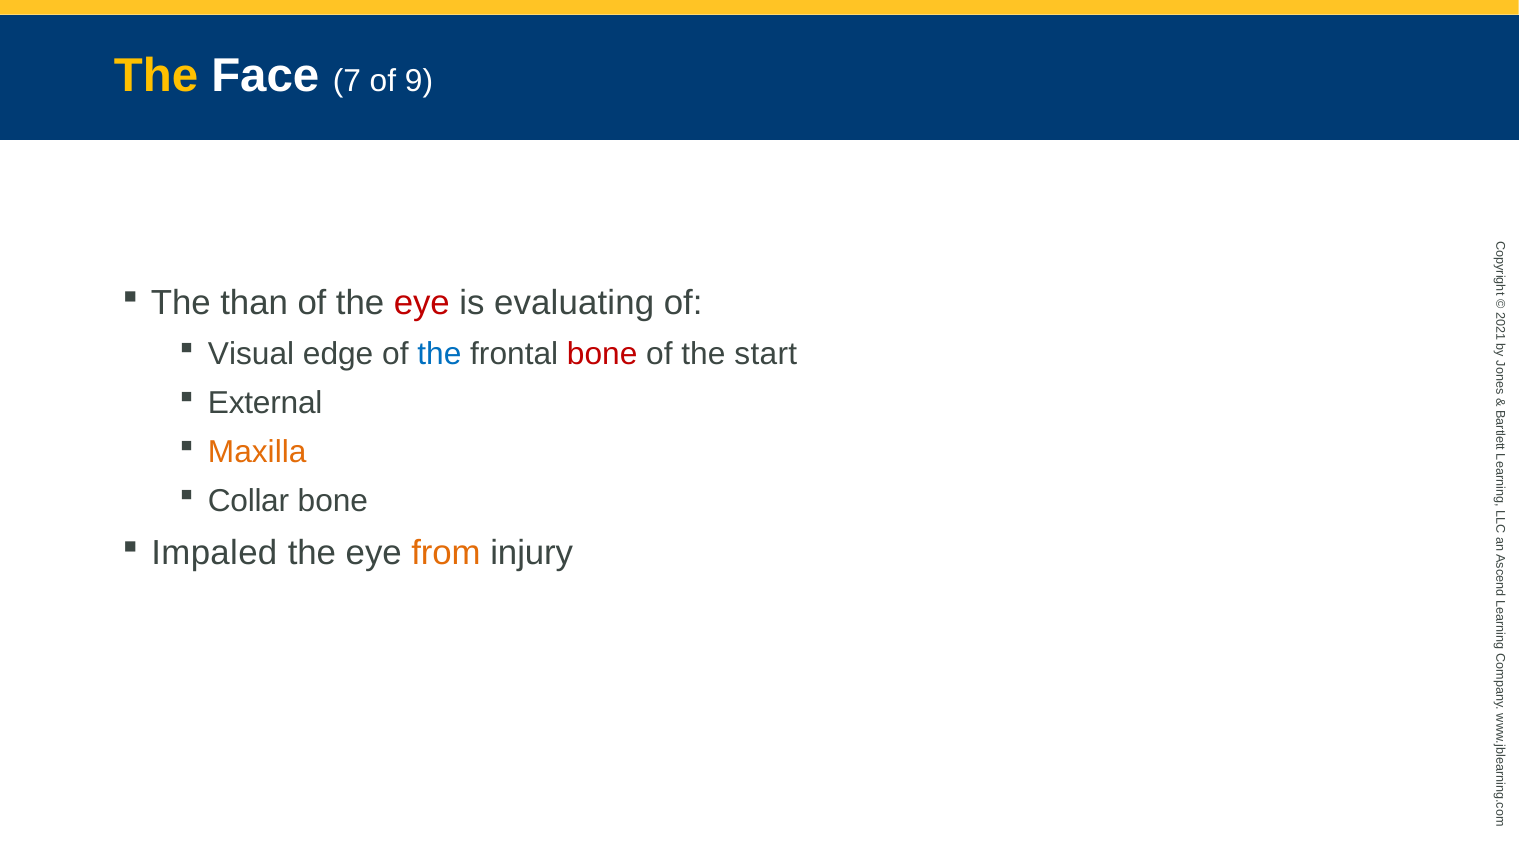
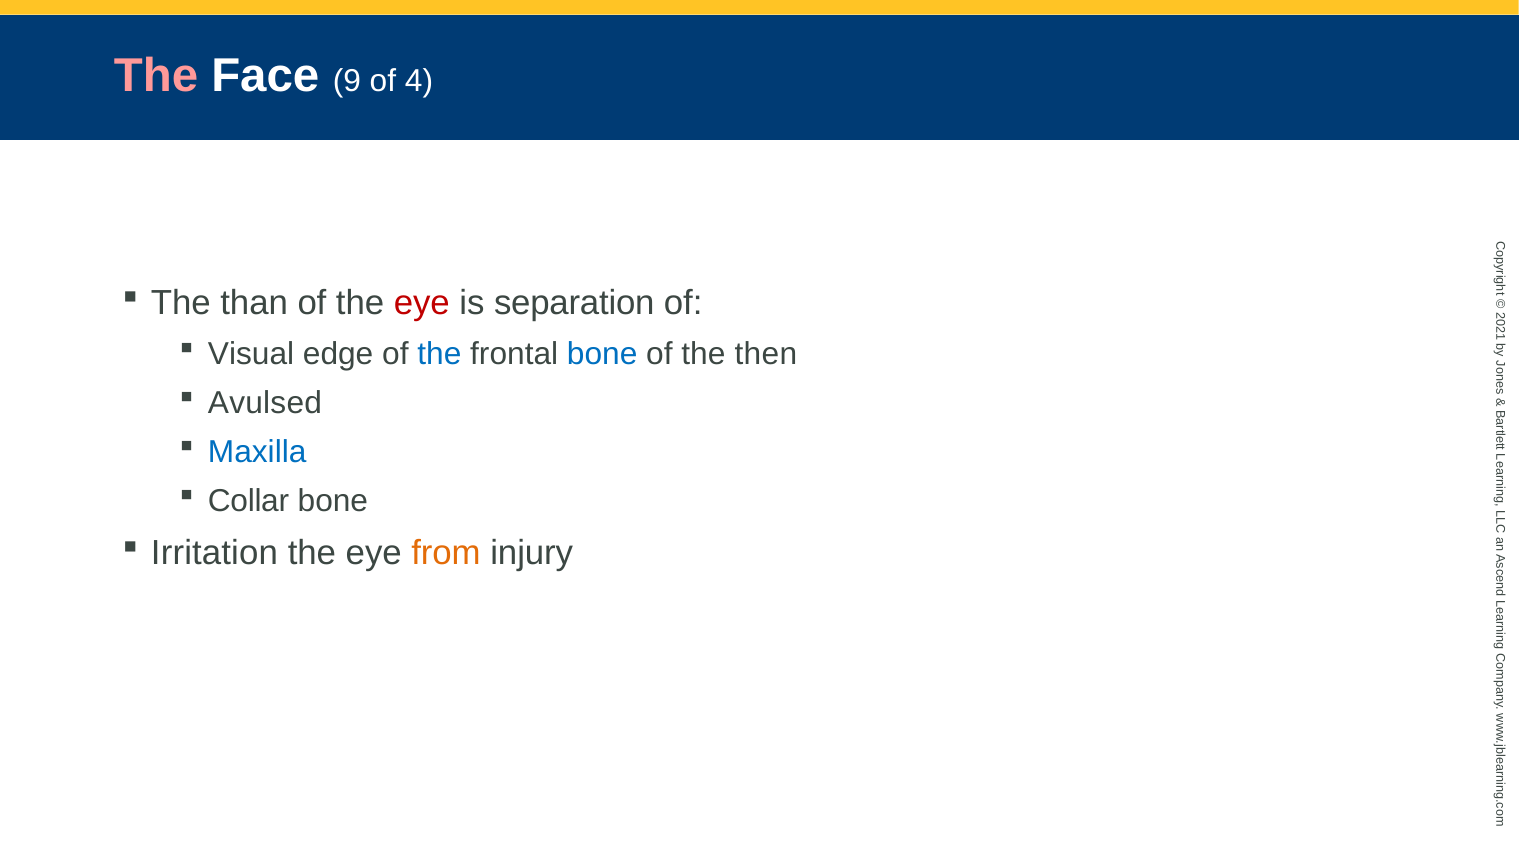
The colour: yellow -> pink (156, 76)
7: 7 -> 9 (347, 82)
9: 9 -> 4 (419, 82)
evaluating: evaluating -> separation (574, 304)
bone colour: red -> blue (602, 354)
start: start -> then (766, 354)
External: External -> Avulsed (265, 403)
Maxilla colour: orange -> blue (257, 452)
Impaled: Impaled -> Irritation (214, 554)
